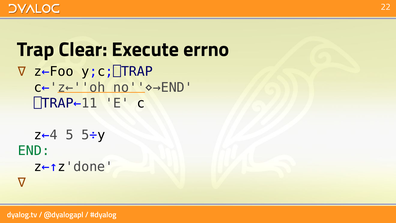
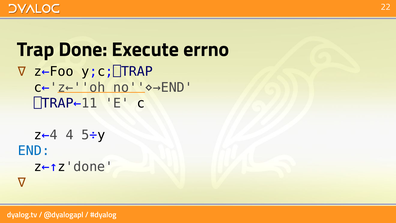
Clear: Clear -> Done (83, 50)
5: 5 -> 4 (69, 135)
END colour: green -> blue (34, 151)
